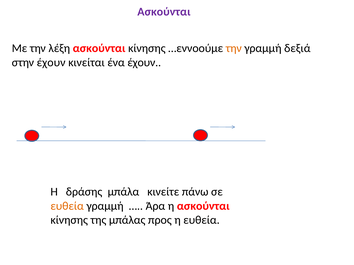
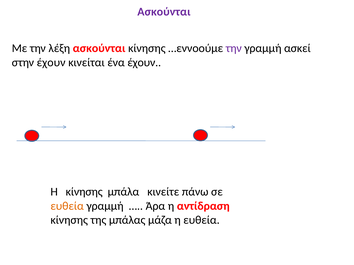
την colour: orange -> purple (234, 48)
δεξιά: δεξιά -> ασκεί (297, 48)
Η δράσης: δράσης -> κίνησης (84, 192)
η ασκούνται: ασκούνται -> αντίδραση (203, 206)
προς: προς -> μάζα (160, 220)
